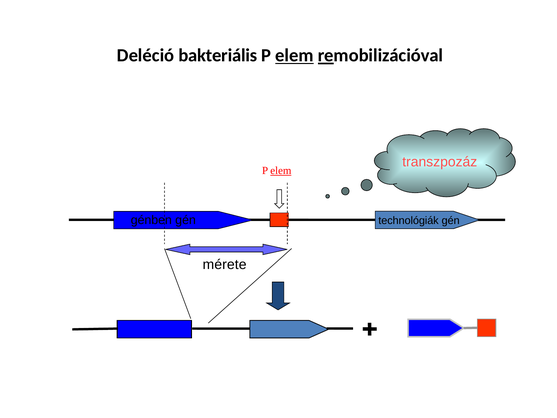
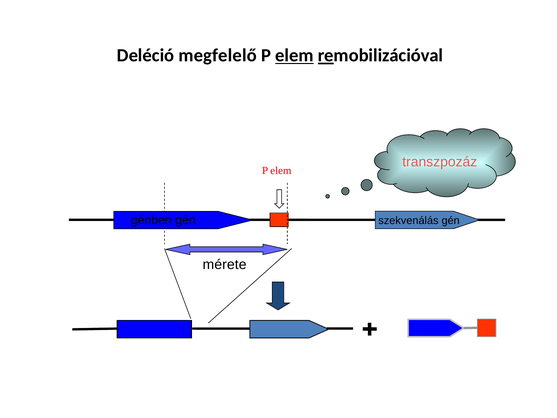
bakteriális: bakteriális -> megfelelő (218, 55)
elem underline: present -> none (281, 171)
technológiák: technológiák -> szekvenálás (408, 220)
